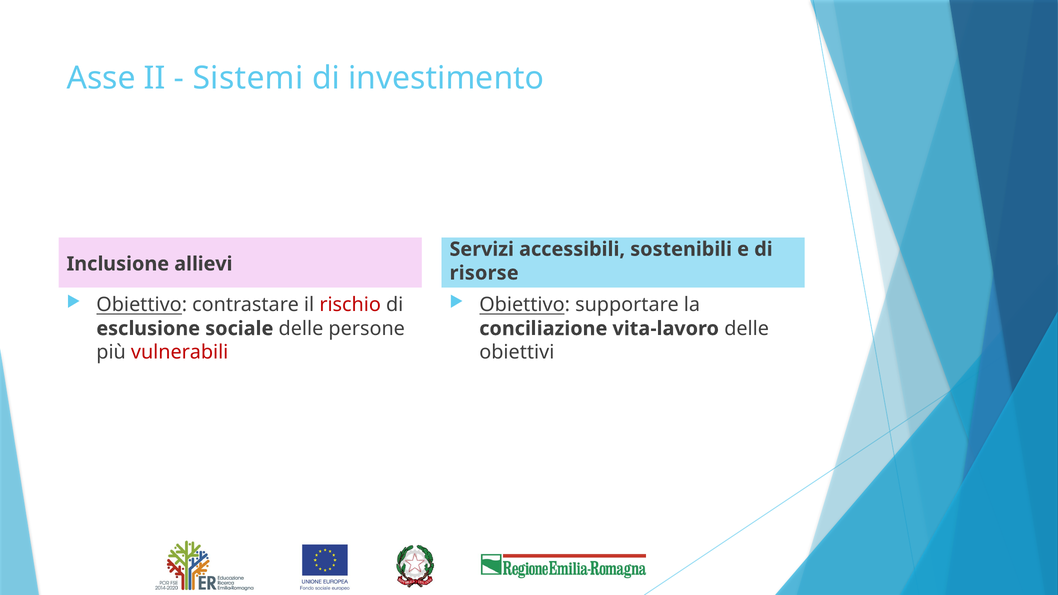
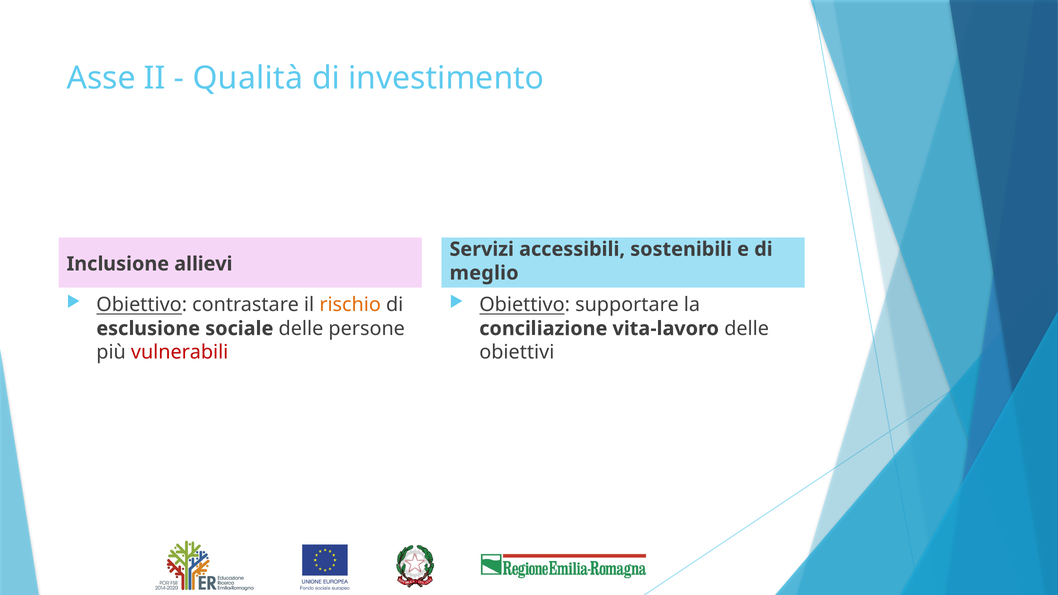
Sistemi: Sistemi -> Qualità (248, 78)
risorse: risorse -> meglio (484, 273)
rischio colour: red -> orange (350, 305)
